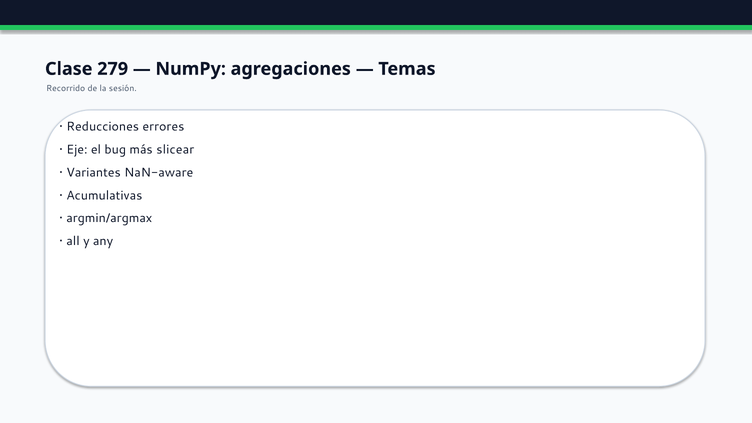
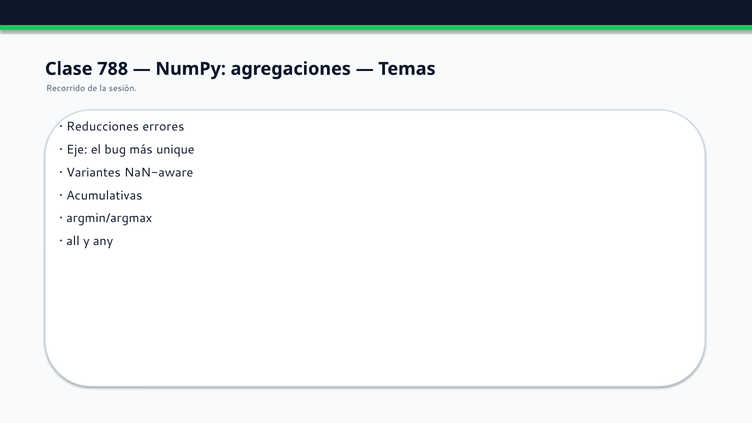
279: 279 -> 788 (113, 69)
slicear: slicear -> unique (175, 150)
